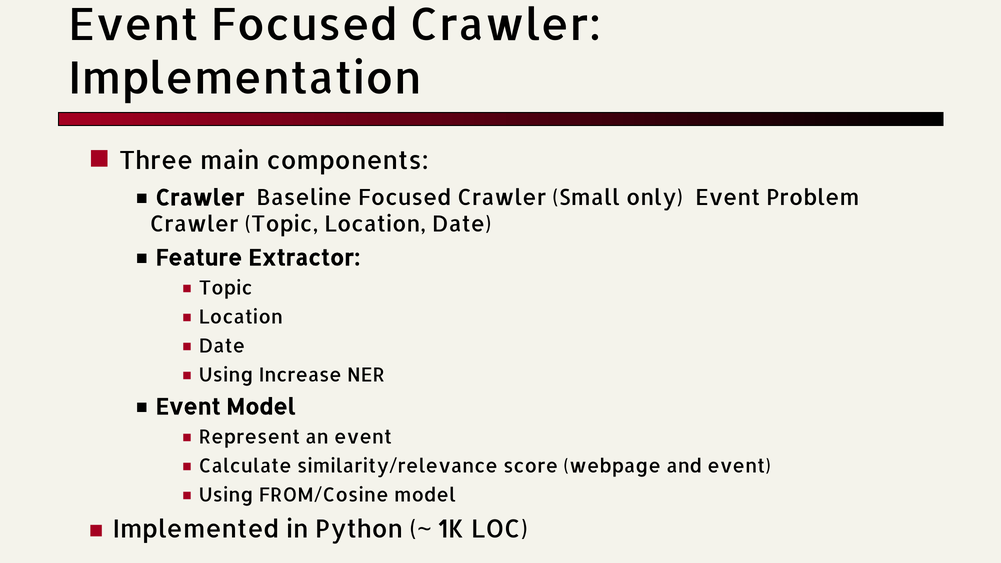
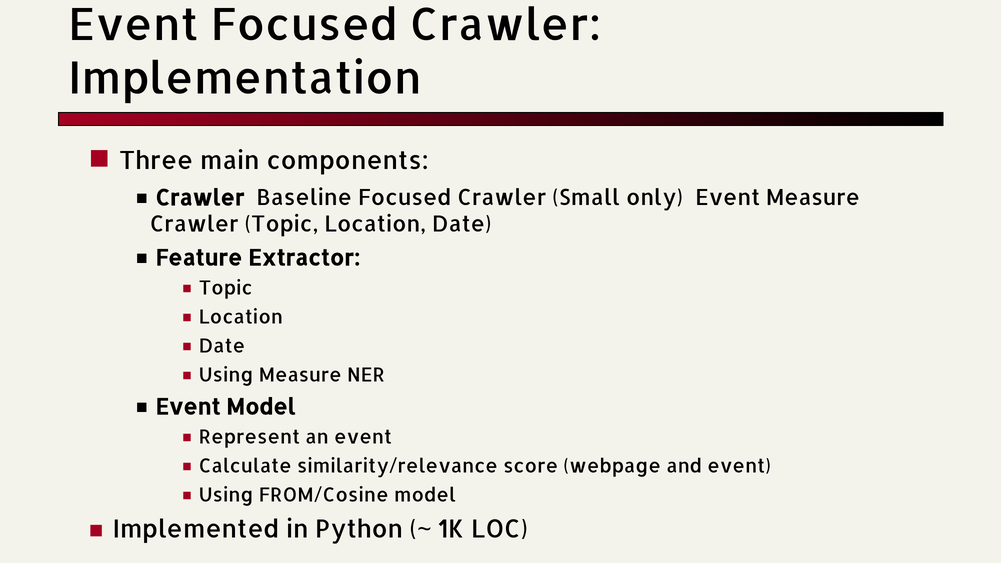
Event Problem: Problem -> Measure (813, 198)
Using Increase: Increase -> Measure (300, 375)
